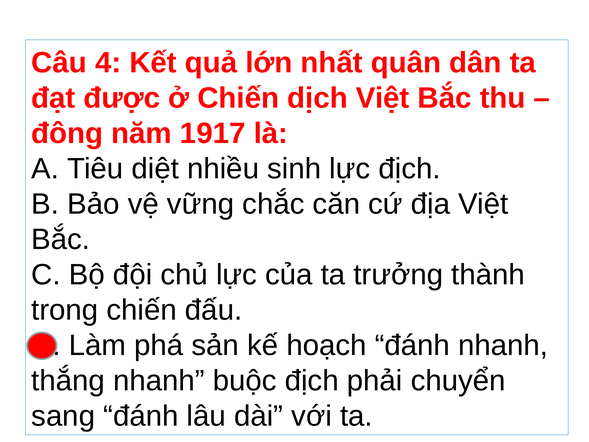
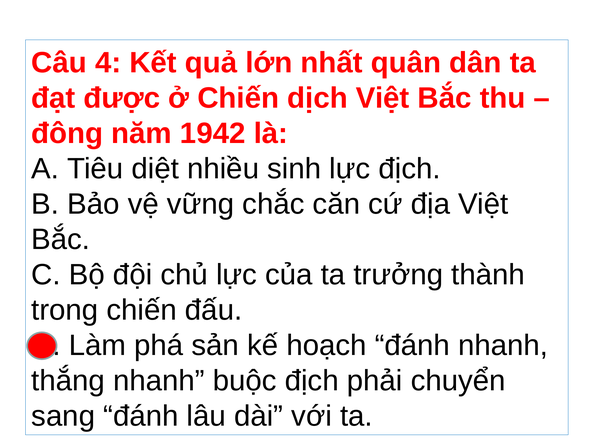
1917: 1917 -> 1942 (213, 133)
